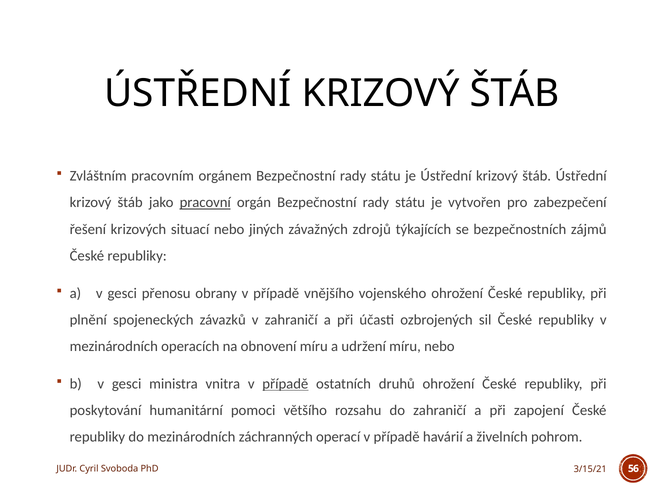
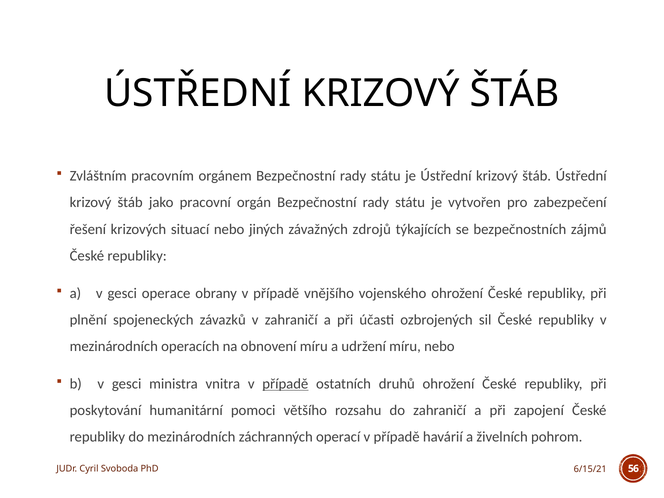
pracovní underline: present -> none (205, 203)
přenosu: přenosu -> operace (166, 293)
3/15/21: 3/15/21 -> 6/15/21 (590, 469)
